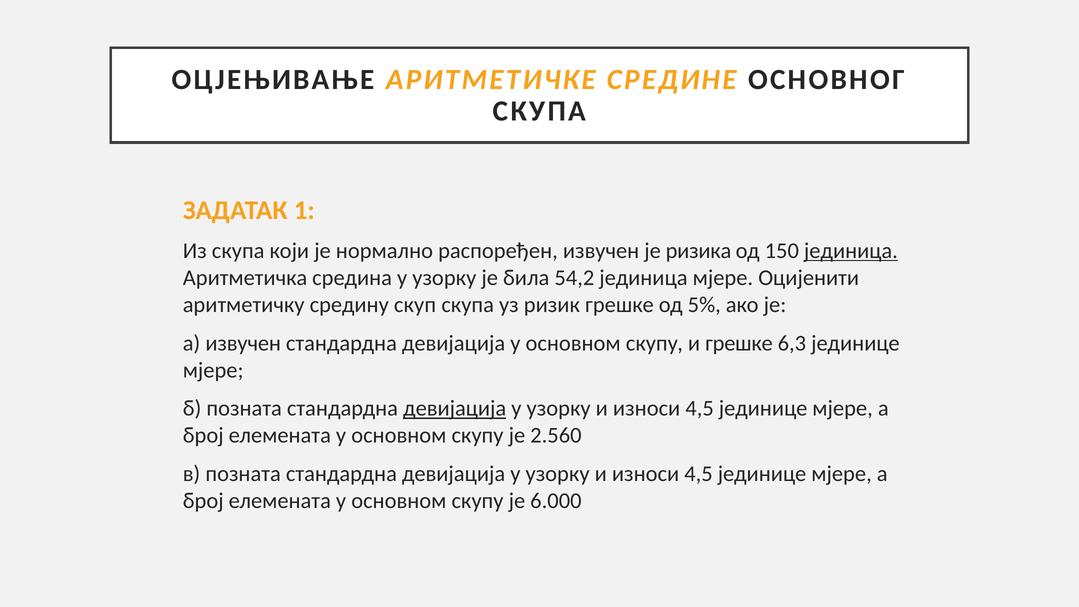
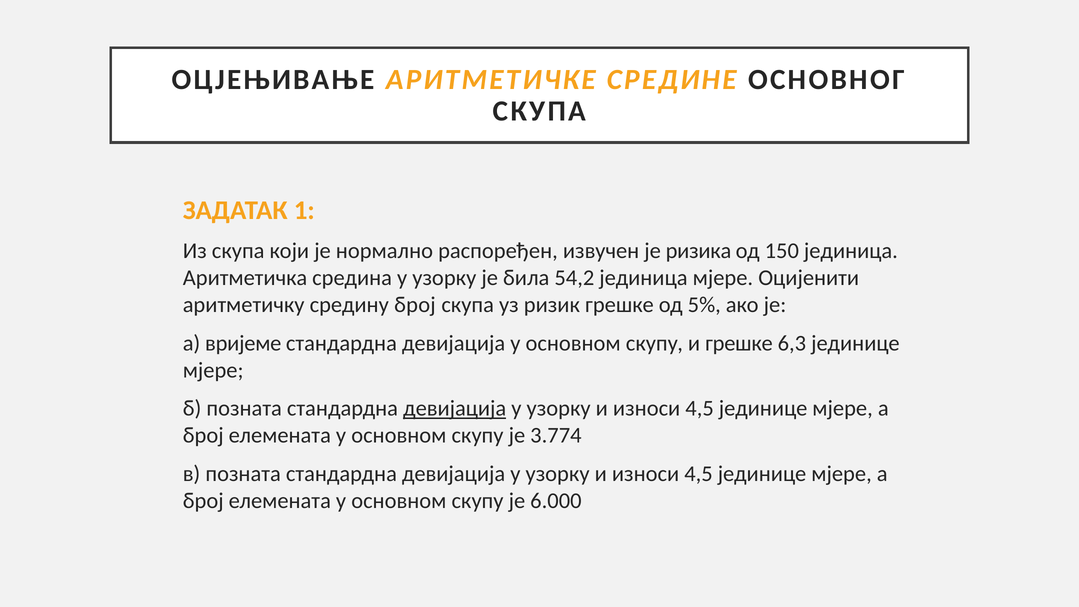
јединица underline: present -> none (851, 251)
средину скуп: скуп -> број (415, 305)
а извучен: извучен -> вријеме (243, 343)
2.560: 2.560 -> 3.774 (556, 435)
